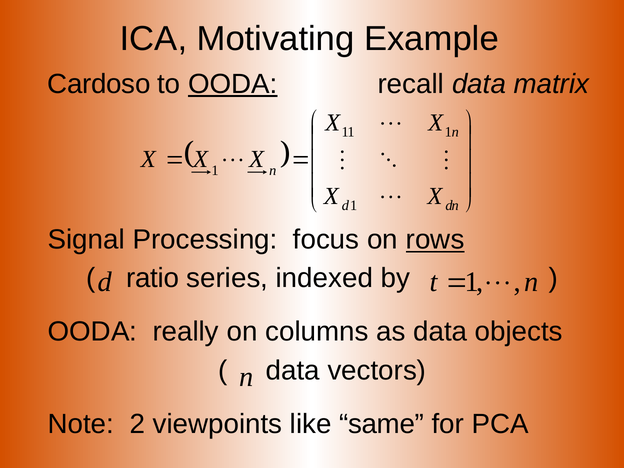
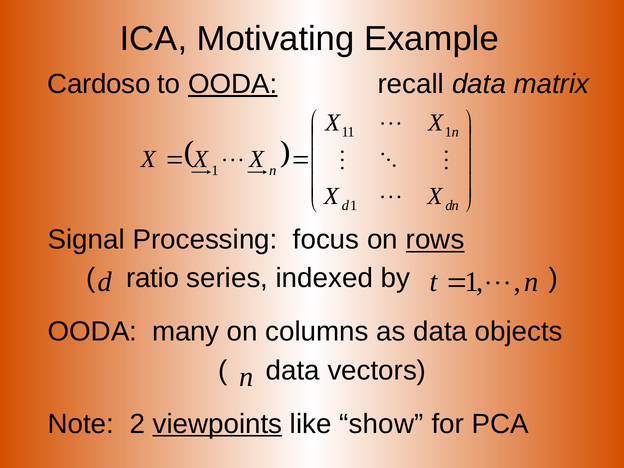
really: really -> many (186, 332)
viewpoints underline: none -> present (217, 424)
same: same -> show (381, 424)
